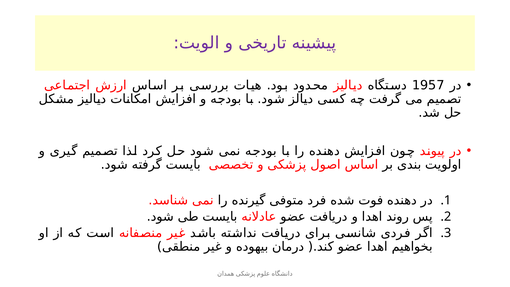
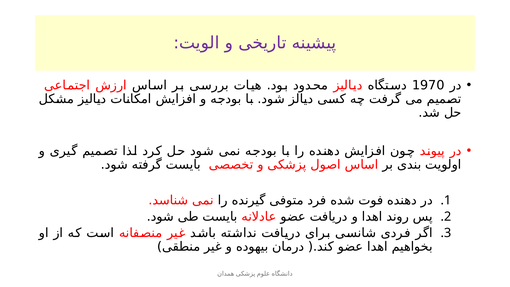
1957: 1957 -> 1970 (428, 85)
